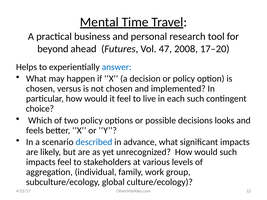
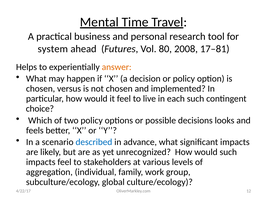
beyond: beyond -> system (53, 49)
47: 47 -> 80 (165, 49)
17–20: 17–20 -> 17–81 (215, 49)
answer colour: blue -> orange (117, 67)
